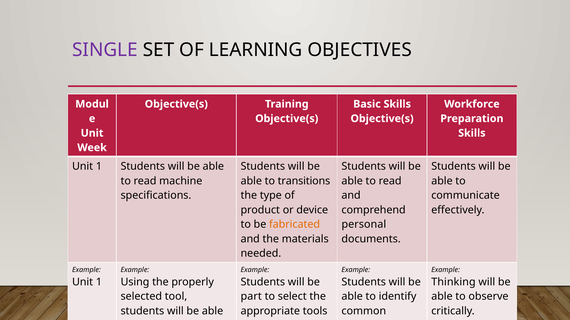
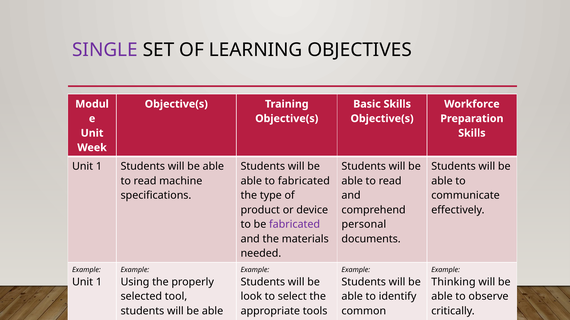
to transitions: transitions -> fabricated (304, 181)
fabricated colour: orange -> purple (295, 225)
part: part -> look (251, 297)
